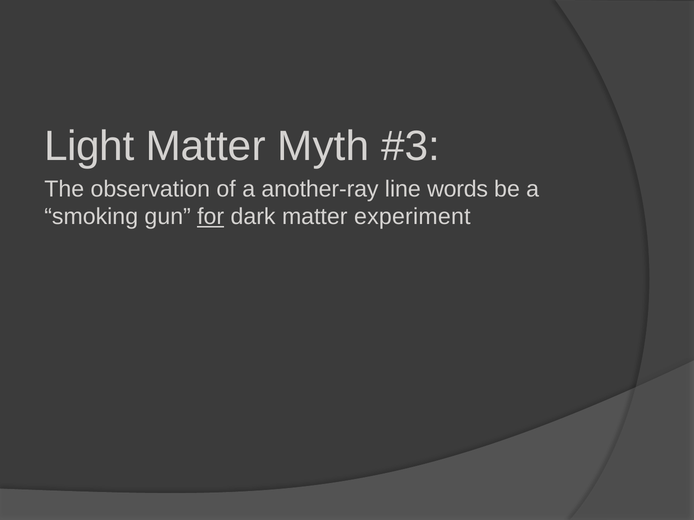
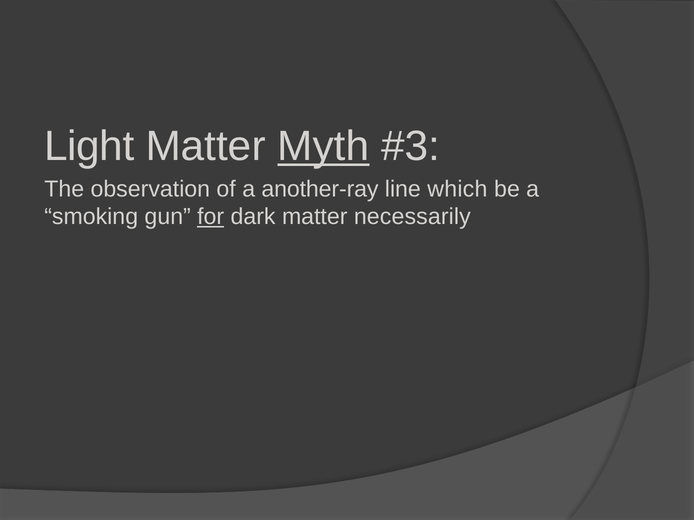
Myth underline: none -> present (323, 147)
words: words -> which (457, 189)
experiment: experiment -> necessarily (412, 217)
